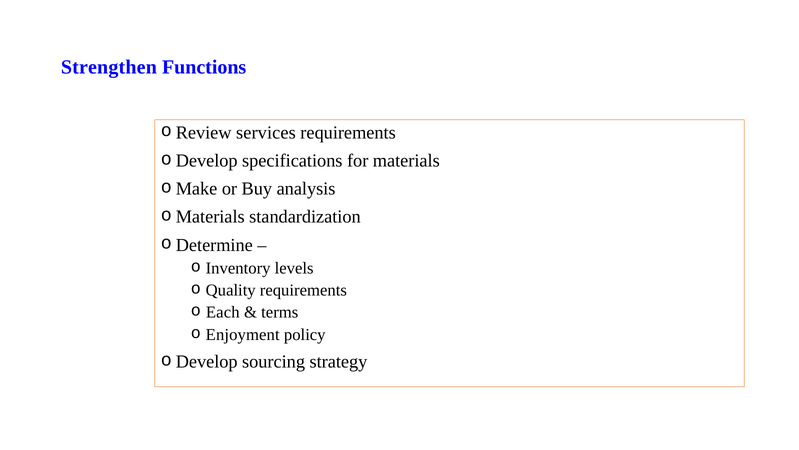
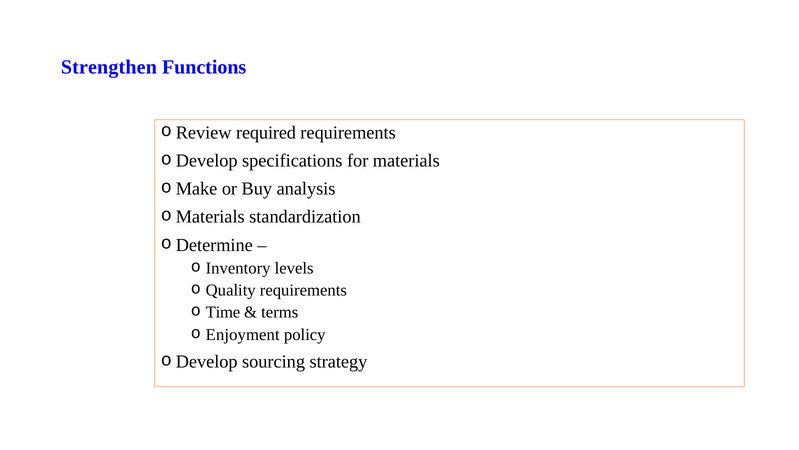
services: services -> required (266, 132)
Each: Each -> Time (223, 312)
